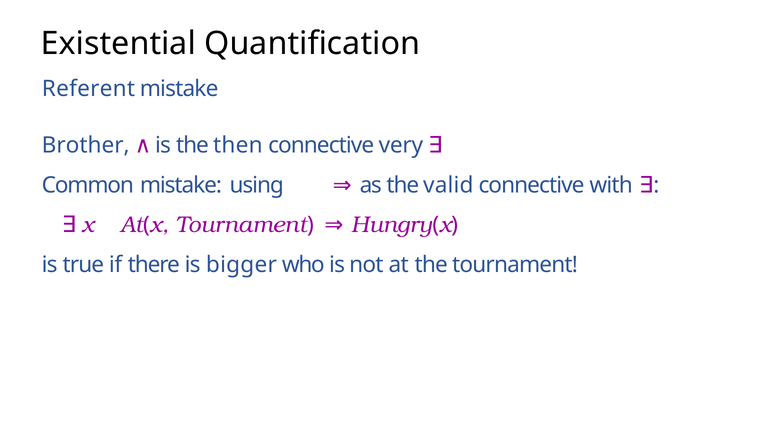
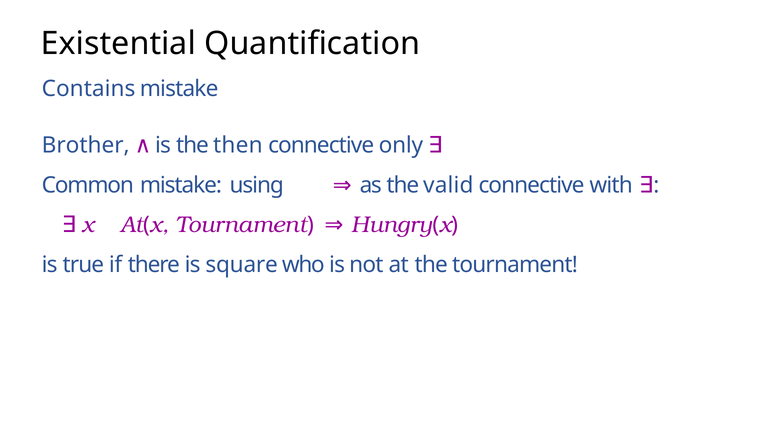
Referent: Referent -> Contains (89, 89)
very: very -> only (401, 145)
bigger: bigger -> square (242, 264)
